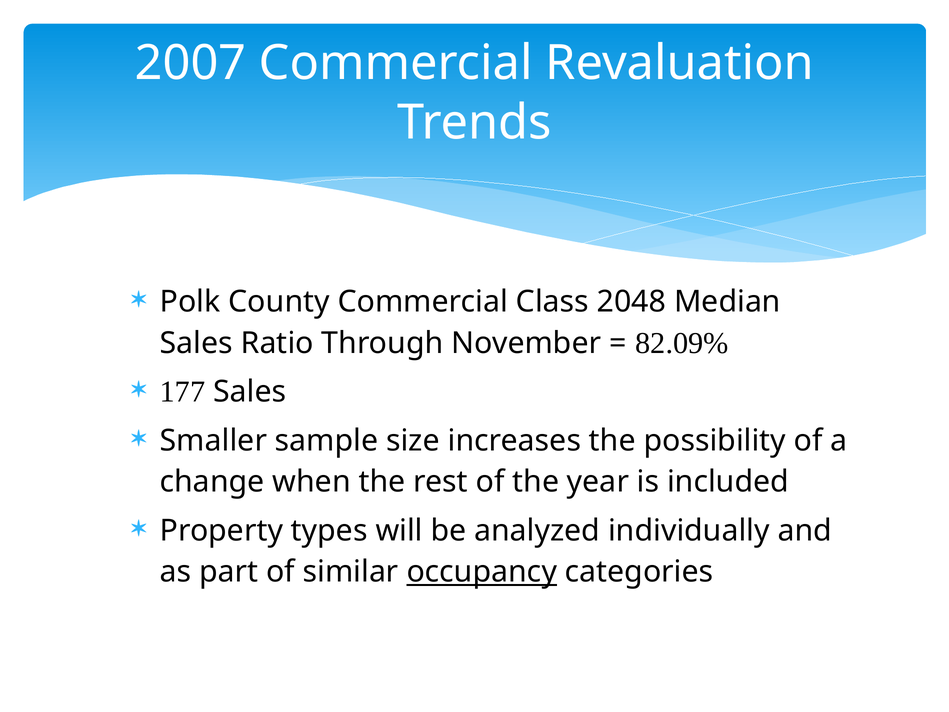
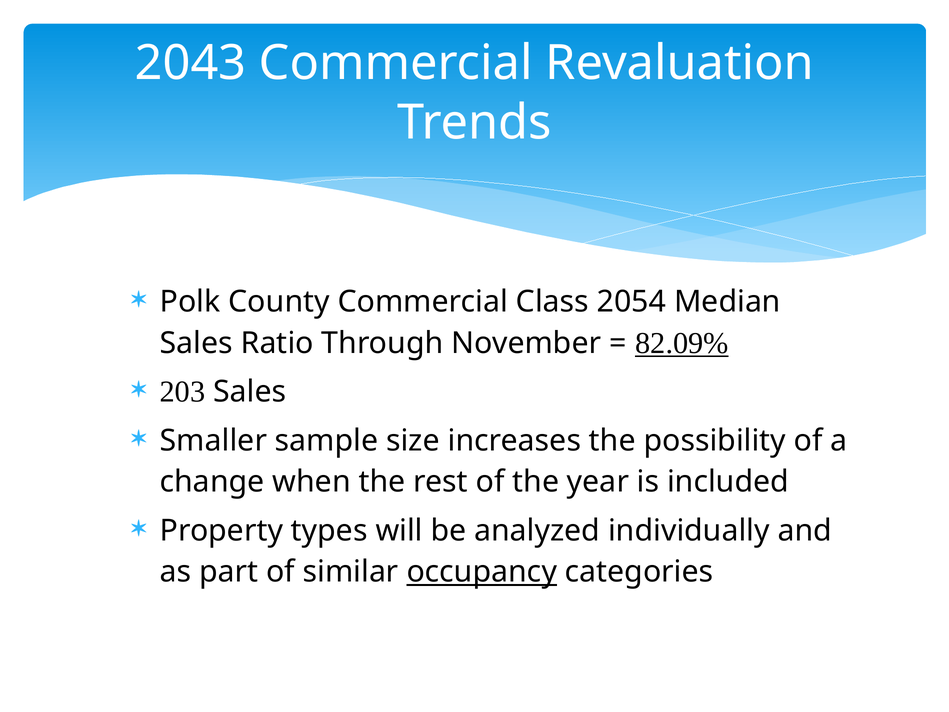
2007: 2007 -> 2043 (191, 63)
2048: 2048 -> 2054 (631, 302)
82.09% underline: none -> present (682, 343)
177: 177 -> 203 (183, 392)
